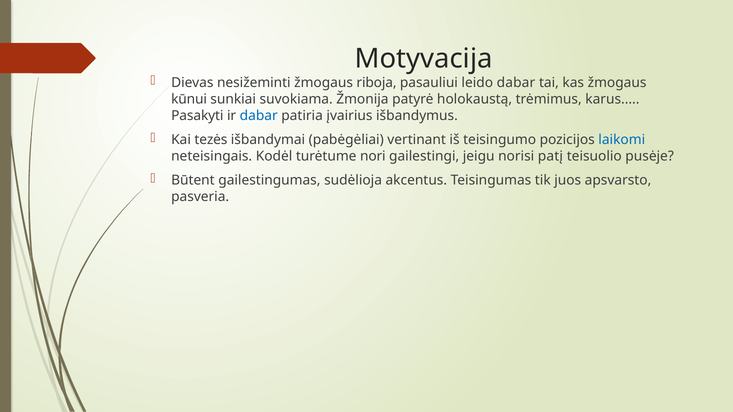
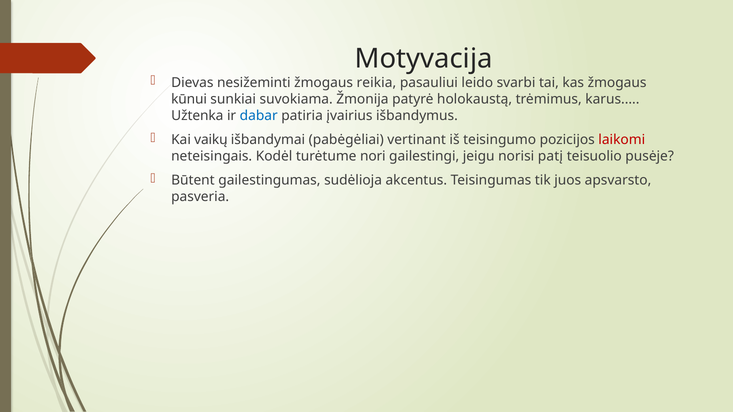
riboja: riboja -> reikia (376, 83)
leido dabar: dabar -> svarbi (516, 83)
Pasakyti: Pasakyti -> Užtenka (197, 116)
tezės: tezės -> vaikų (211, 140)
laikomi colour: blue -> red (622, 140)
